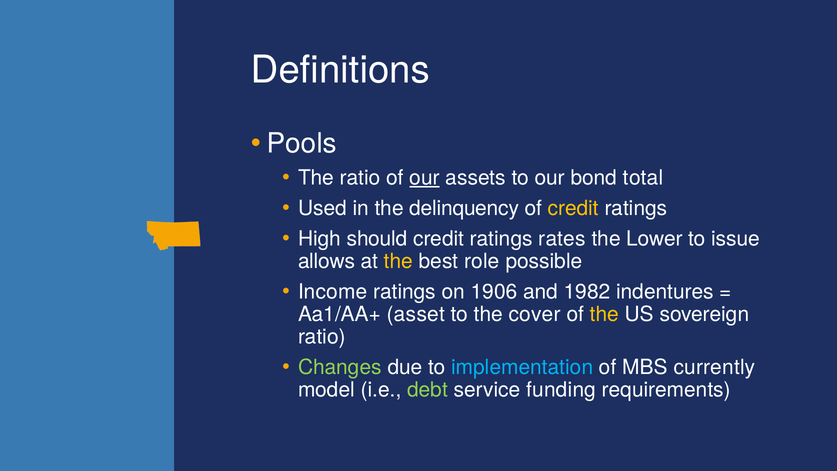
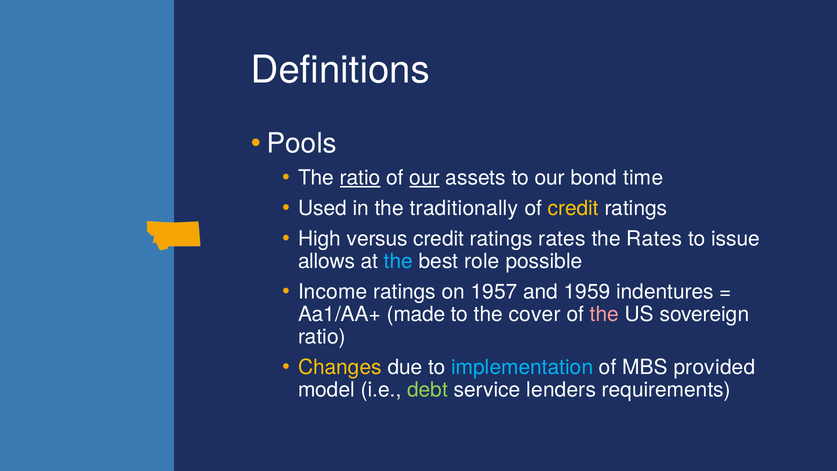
ratio underline: none -> present (360, 178)
total: total -> time (643, 178)
delinquency: delinquency -> traditionally (464, 208)
should: should -> versus (377, 239)
the Lower: Lower -> Rates (654, 239)
the colour: yellow -> light blue (399, 261)
1906: 1906 -> 1957 (494, 292)
1982: 1982 -> 1959 (587, 292)
asset: asset -> made (416, 314)
the colour: yellow -> pink (604, 314)
Changes colour: light green -> yellow (340, 367)
currently: currently -> provided (714, 367)
funding: funding -> lenders (561, 390)
